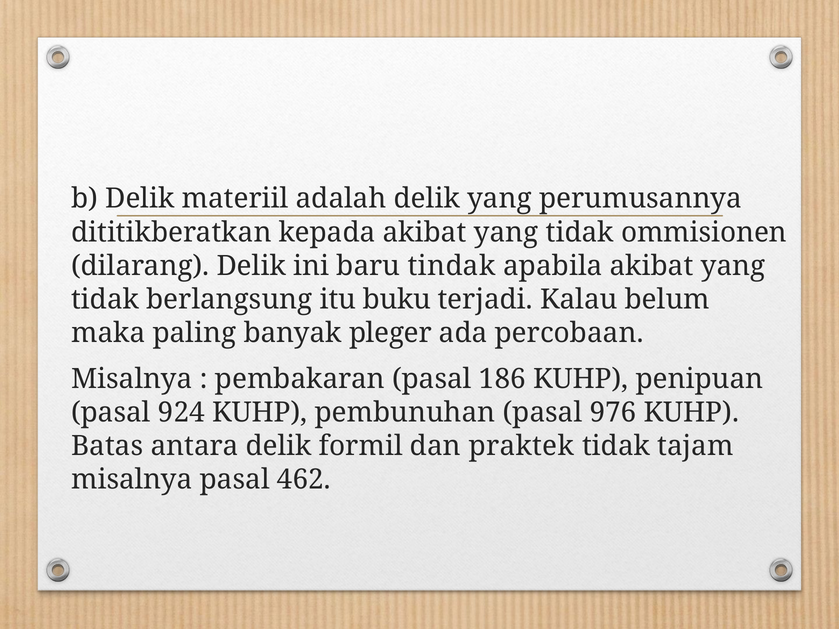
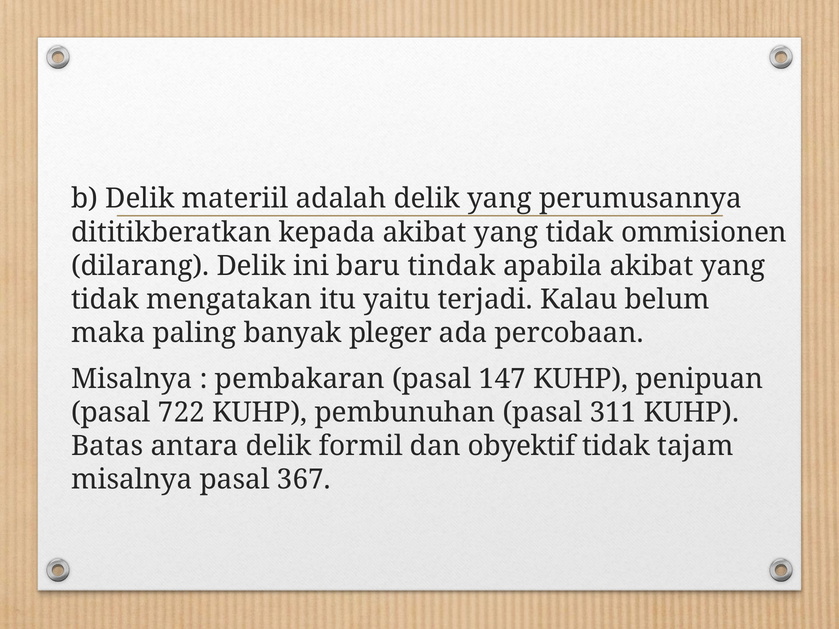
berlangsung: berlangsung -> mengatakan (229, 300)
buku: buku -> yaitu (397, 300)
186: 186 -> 147 (502, 379)
924: 924 -> 722 (181, 413)
976: 976 -> 311 (613, 413)
praktek: praktek -> obyektif (522, 446)
462: 462 -> 367 (304, 480)
